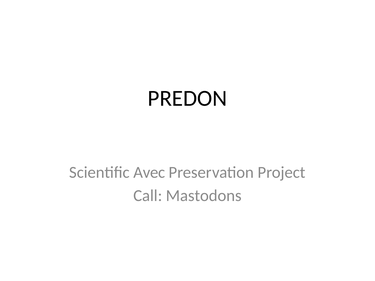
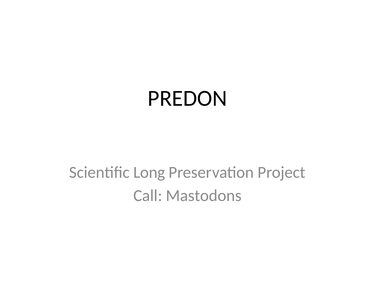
Avec: Avec -> Long (149, 172)
